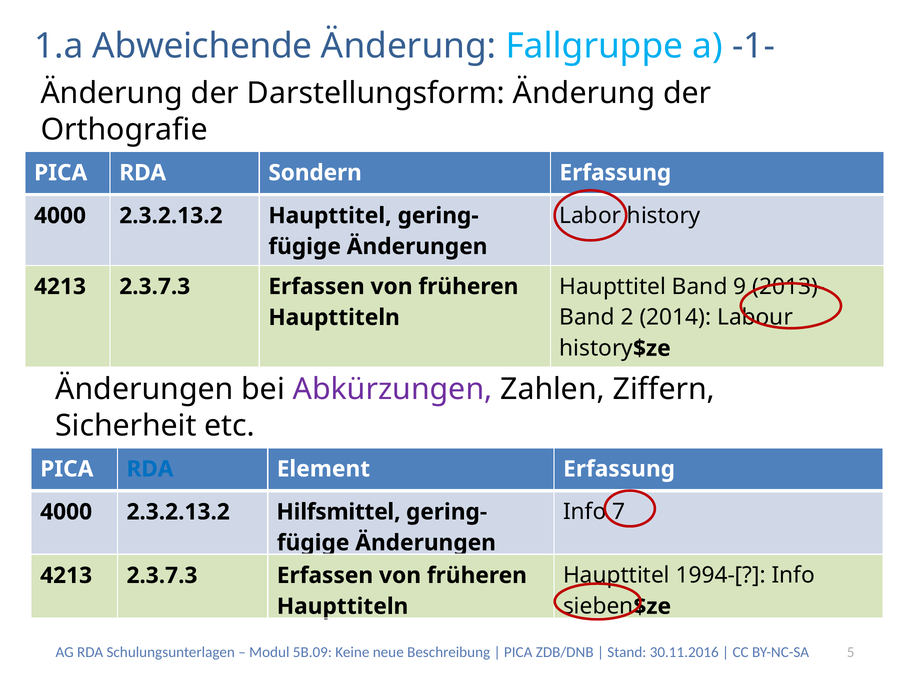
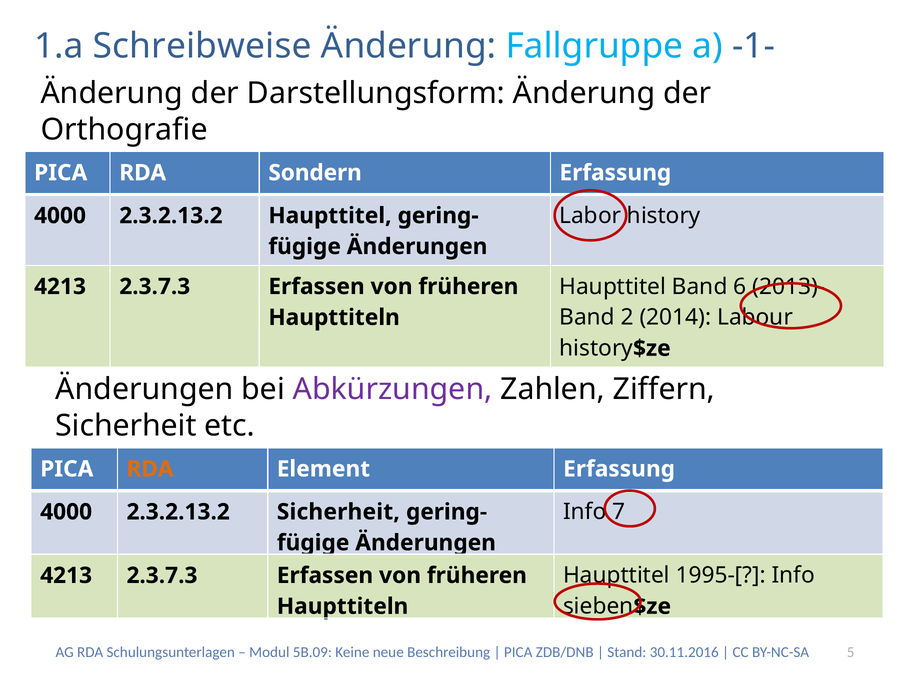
Abweichende: Abweichende -> Schreibweise (202, 46)
9: 9 -> 6 (740, 287)
RDA colour: blue -> orange (150, 470)
2.3.2.13.2 Hilfsmittel: Hilfsmittel -> Sicherheit (338, 512)
1994-[: 1994-[ -> 1995-[ (721, 576)
